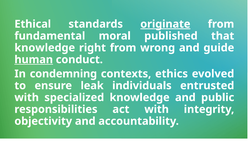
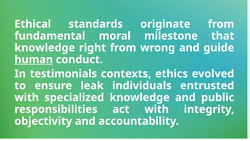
originate underline: present -> none (165, 24)
published: published -> milestone (171, 36)
condemning: condemning -> testimonials (63, 74)
